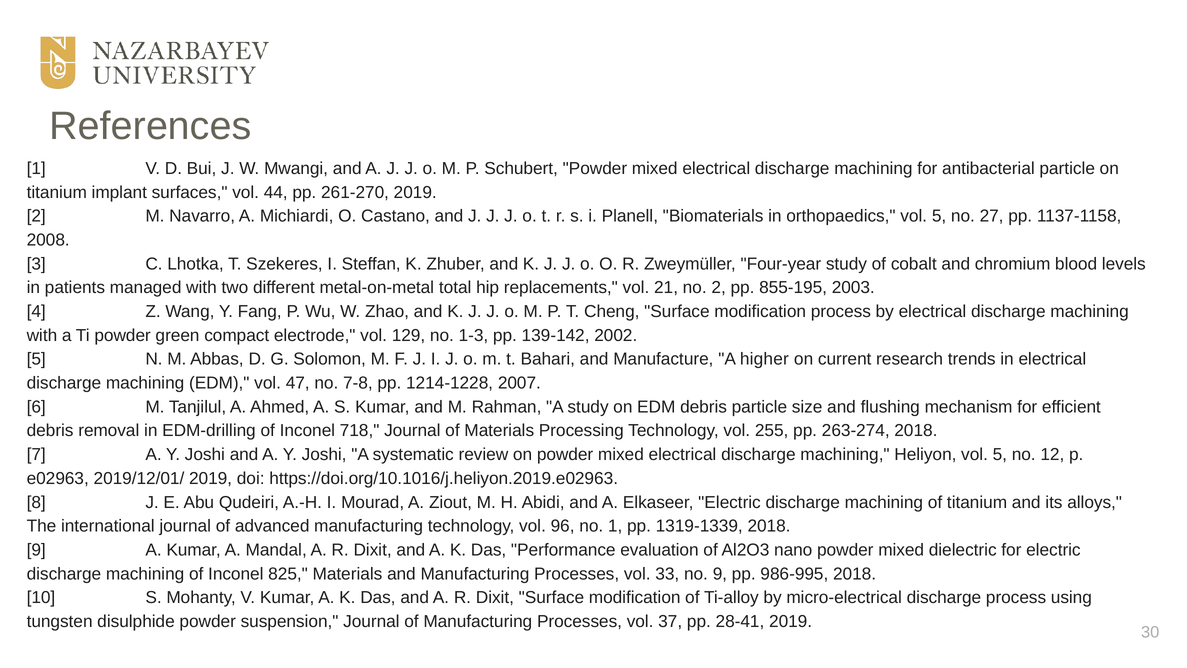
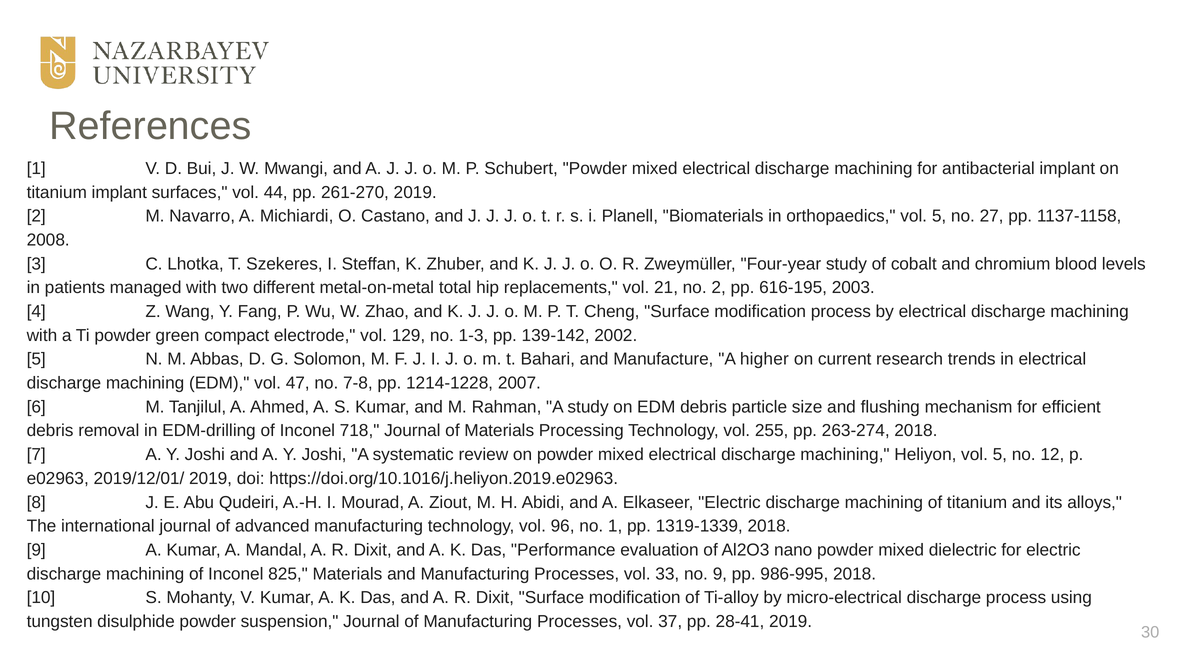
antibacterial particle: particle -> implant (1067, 168)
855-195: 855-195 -> 616-195 (793, 288)
